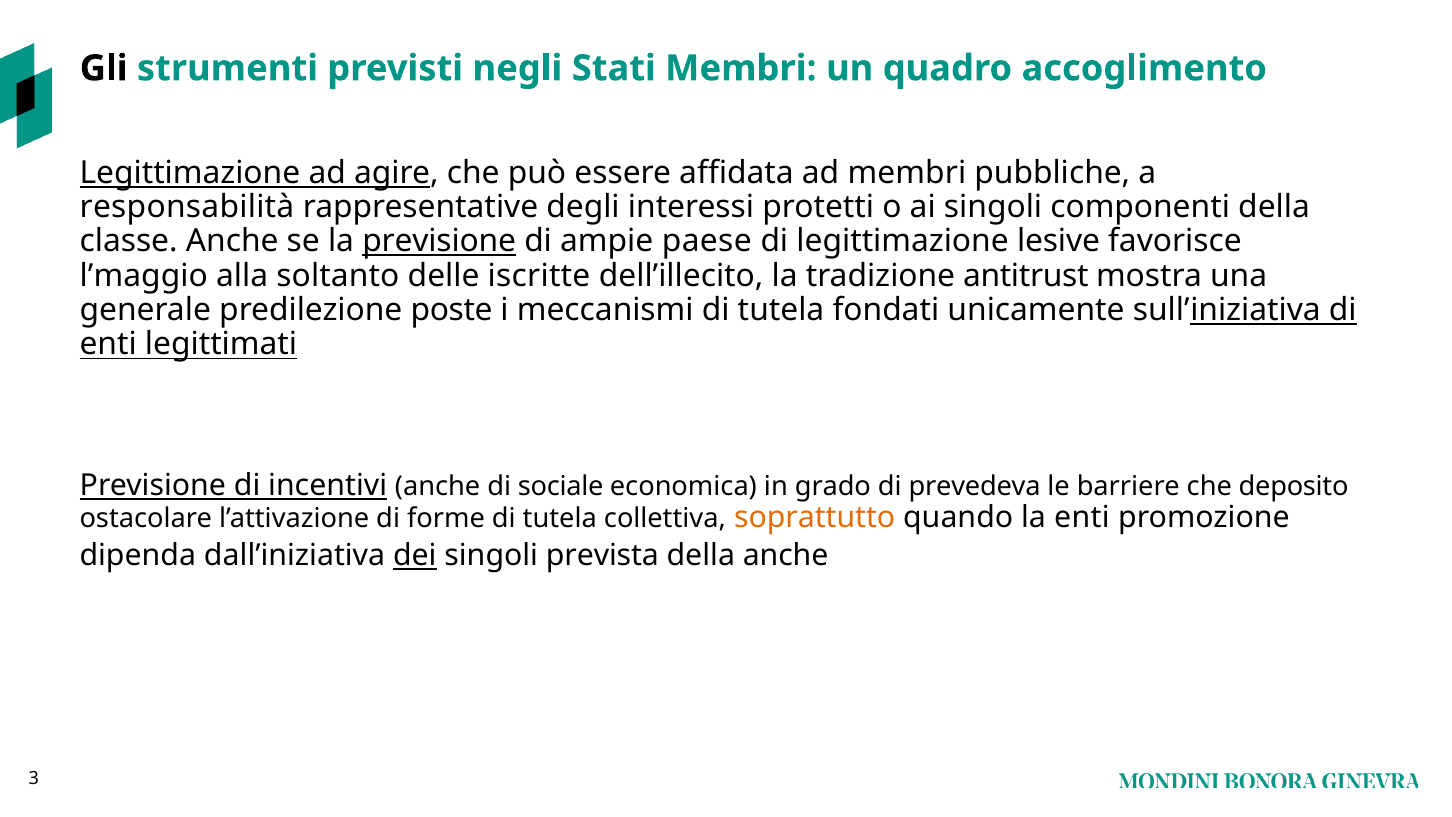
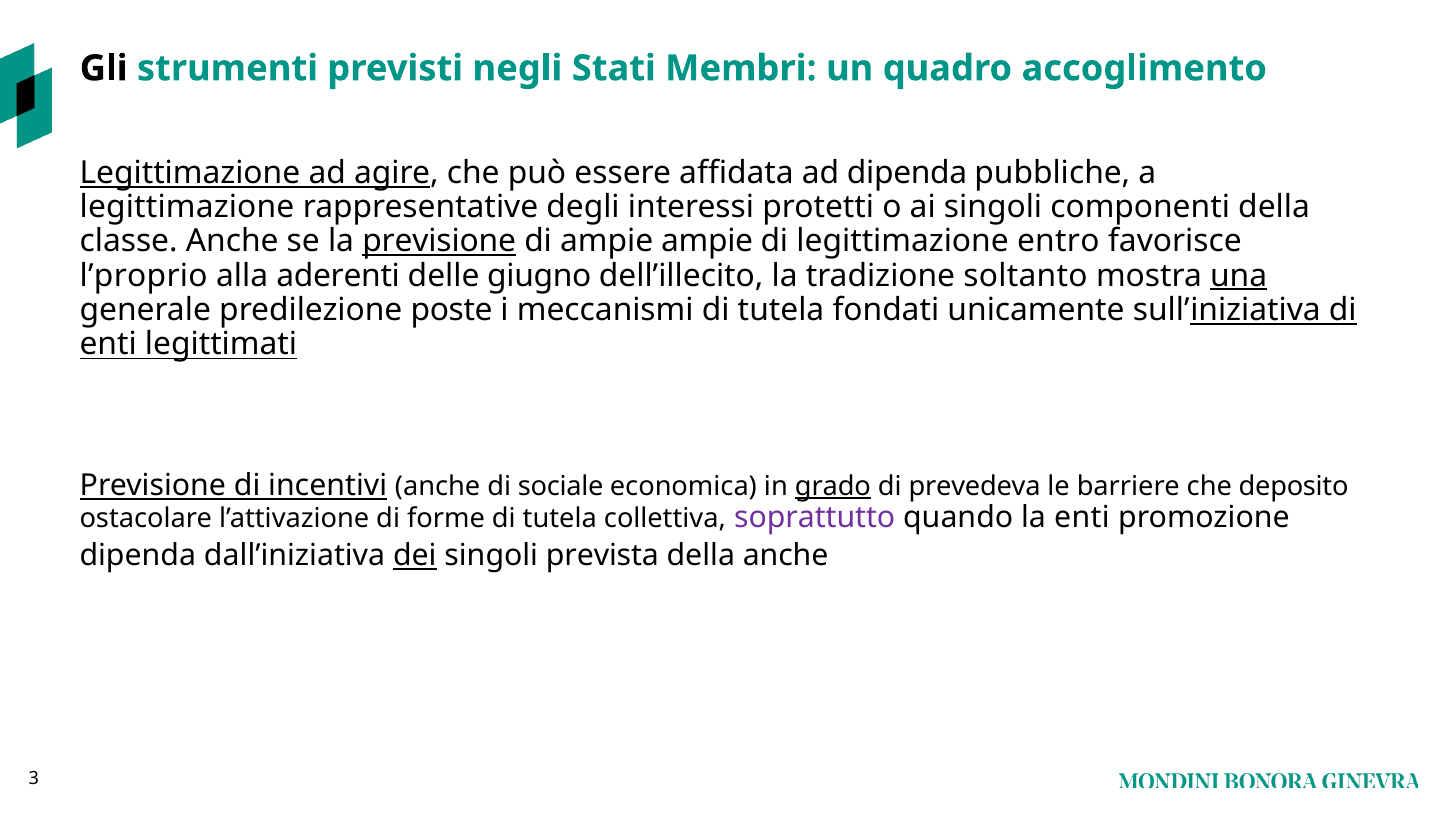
ad membri: membri -> dipenda (907, 173)
responsabilità: responsabilità -> legittimazione (187, 207)
ampie paese: paese -> ampie (707, 241)
lesive: lesive -> entro (1058, 241)
l’maggio: l’maggio -> l’proprio (144, 275)
soltanto: soltanto -> aderenti (338, 275)
iscritte: iscritte -> giugno (539, 275)
antitrust: antitrust -> soltanto (1025, 275)
una underline: none -> present (1239, 275)
grado underline: none -> present (833, 486)
soprattutto colour: orange -> purple (815, 518)
